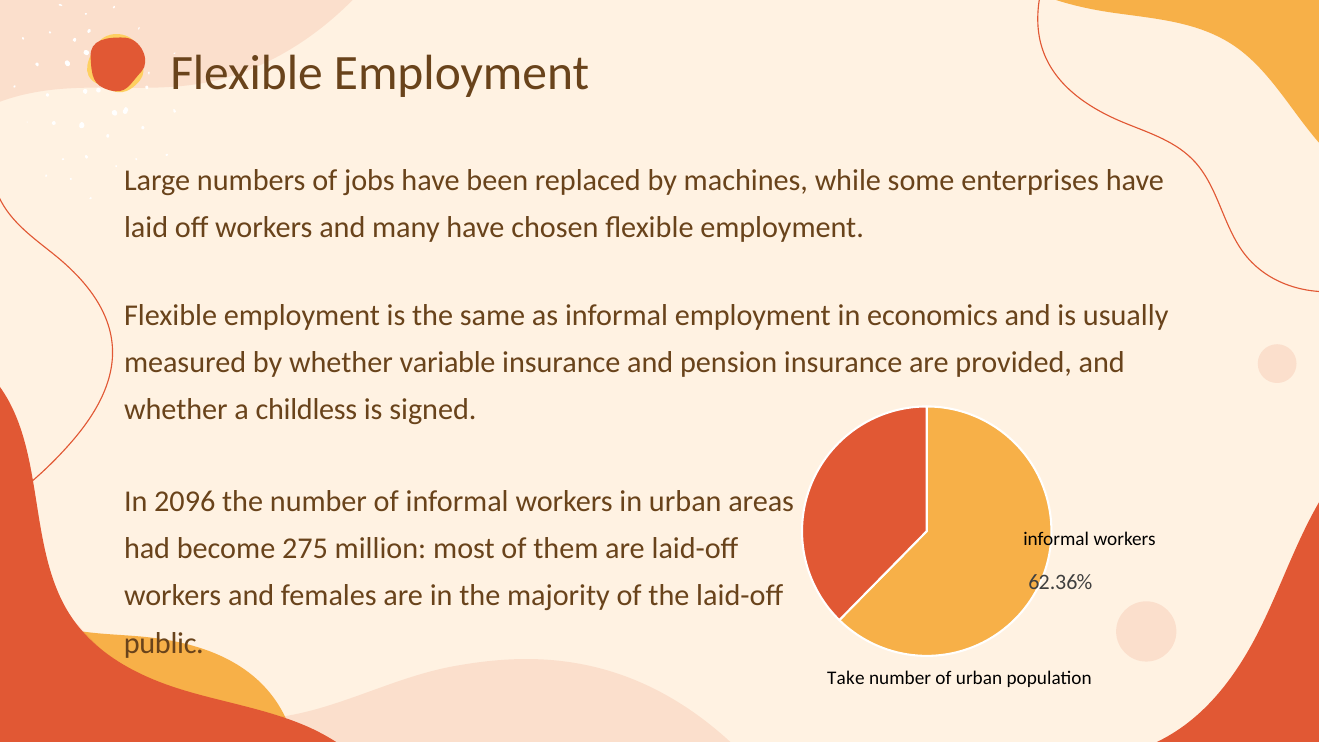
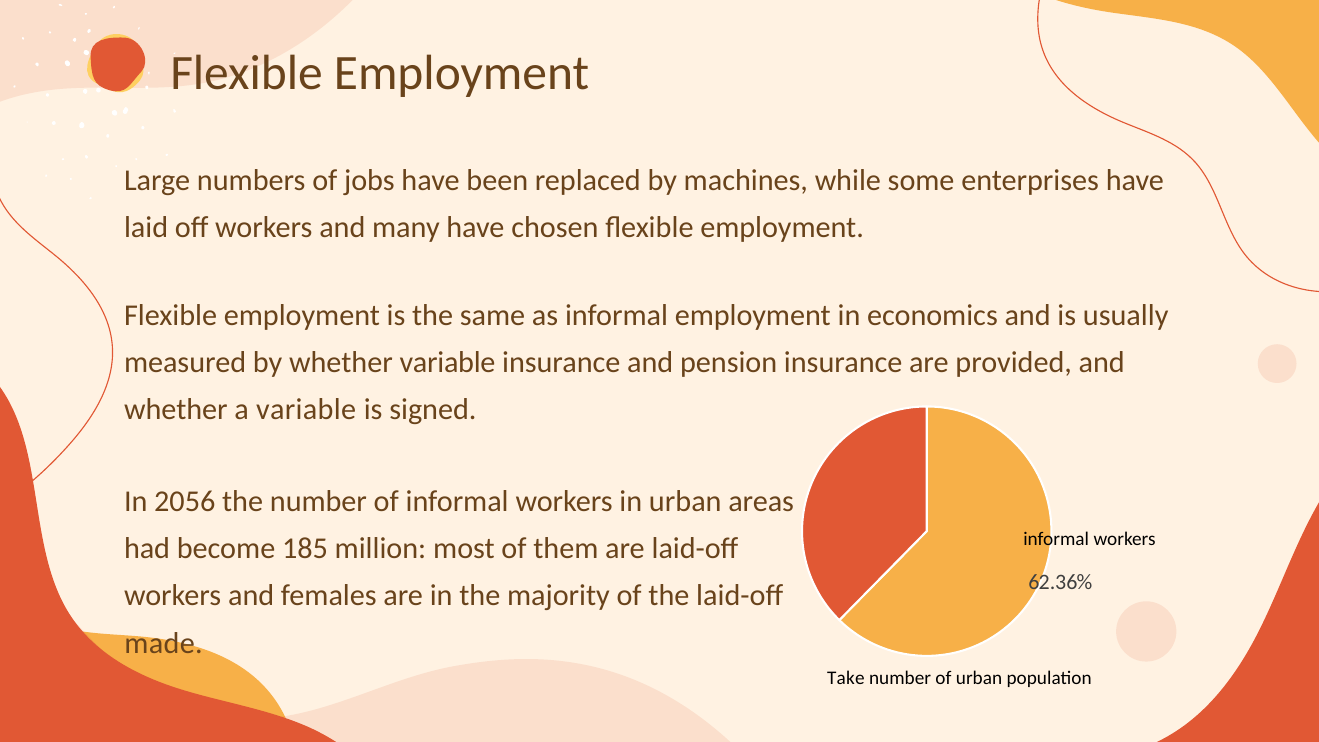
a childless: childless -> variable (306, 410)
2096: 2096 -> 2056 (185, 502)
275: 275 -> 185 (305, 549)
public: public -> made (164, 643)
